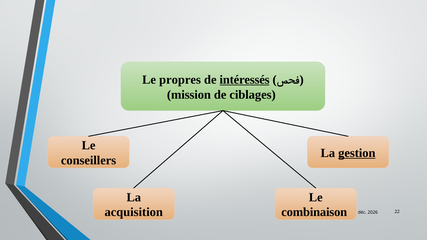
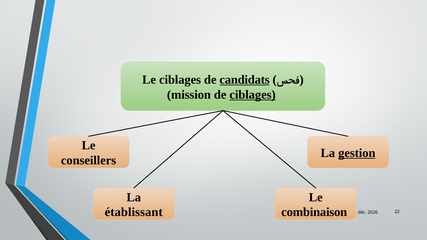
Le propres: propres -> ciblages (180, 80)
intéressés: intéressés -> candidats (245, 80)
ciblages underline: none -> present (253, 95)
acquisition: acquisition -> établissant (134, 212)
